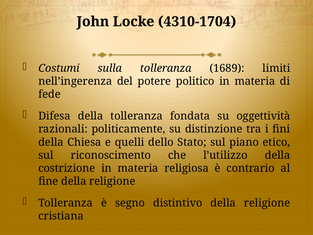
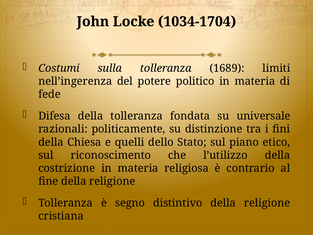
4310-1704: 4310-1704 -> 1034-1704 (197, 22)
oggettività: oggettività -> universale (263, 116)
